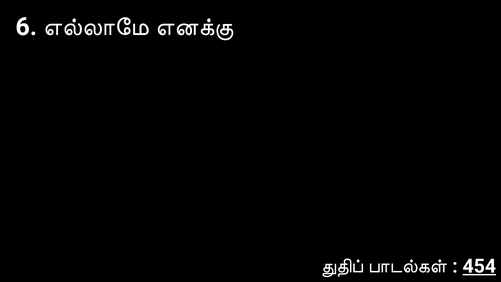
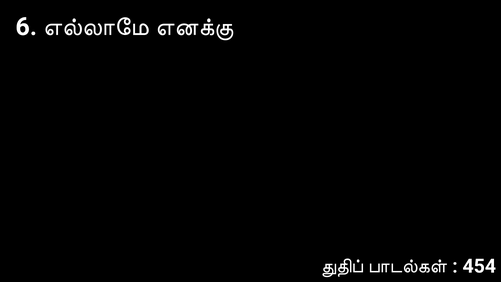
454 underline: present -> none (479, 266)
